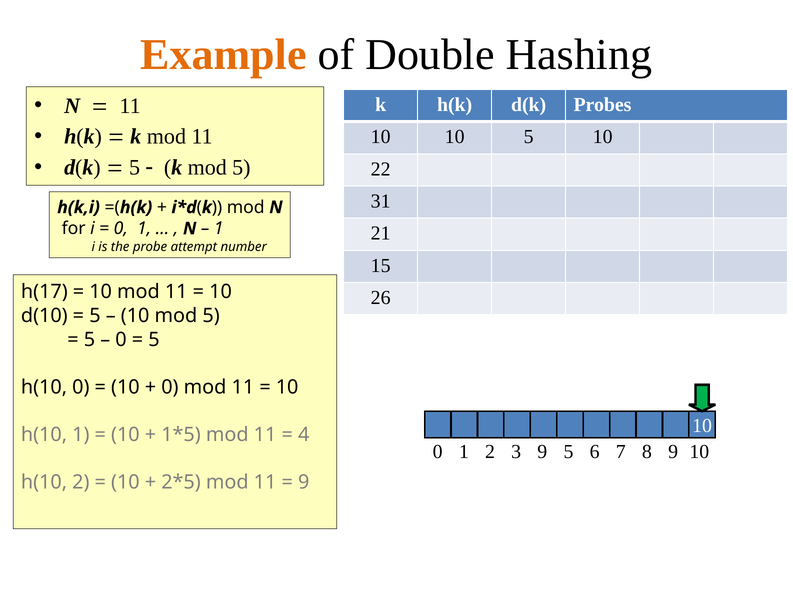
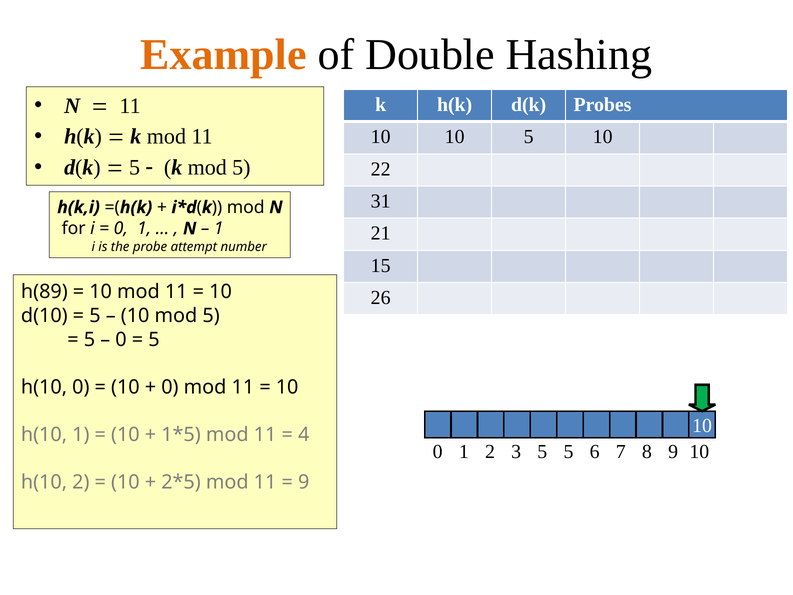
h(17: h(17 -> h(89 (44, 292)
3 9: 9 -> 5 (542, 451)
